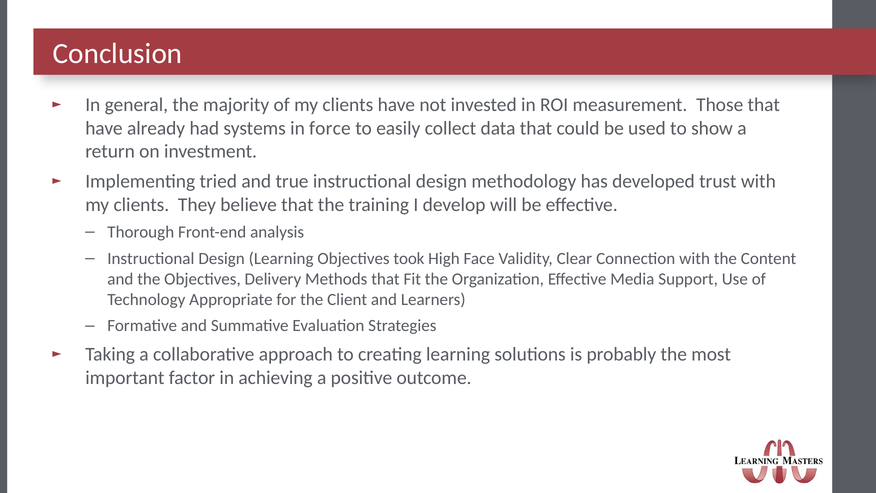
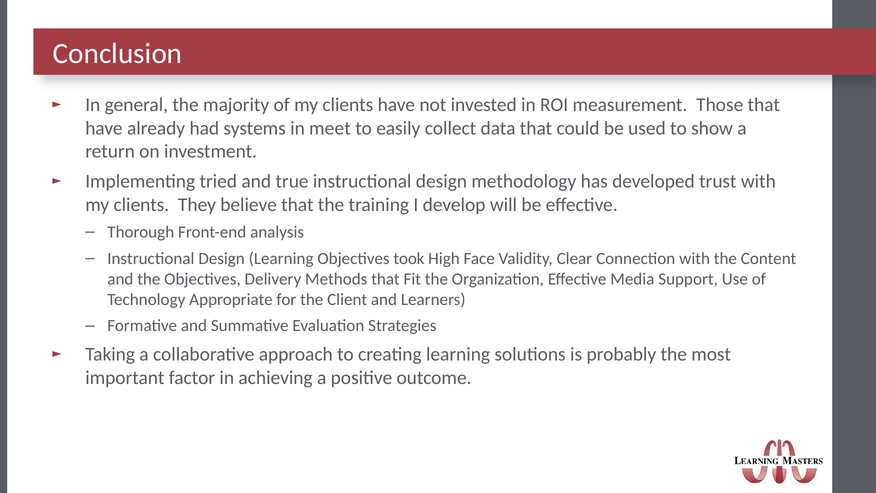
force: force -> meet (330, 128)
